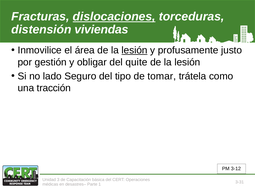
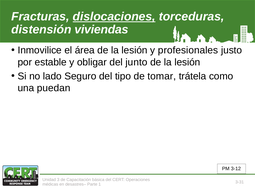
lesión underline: present -> none (135, 50)
profusamente: profusamente -> profesionales (188, 50)
gestión: gestión -> estable (51, 62)
quite: quite -> junto (136, 62)
tracción: tracción -> puedan (54, 88)
